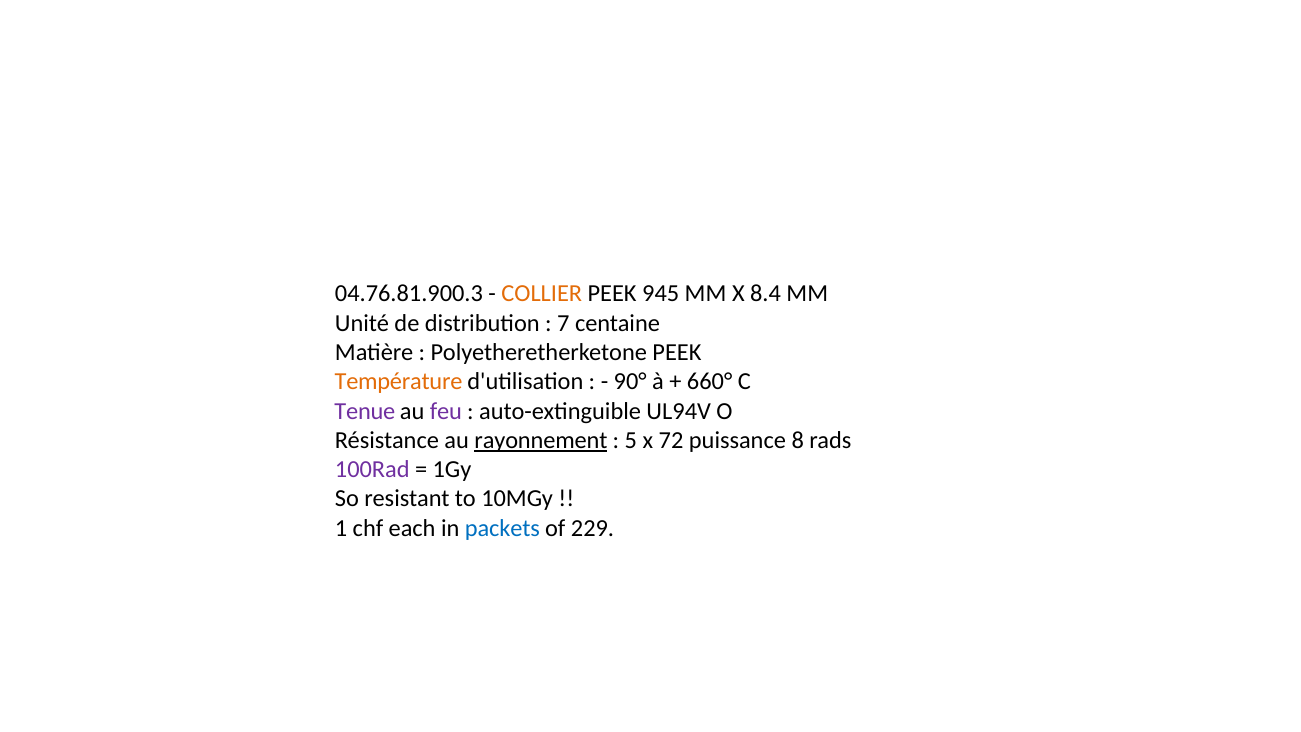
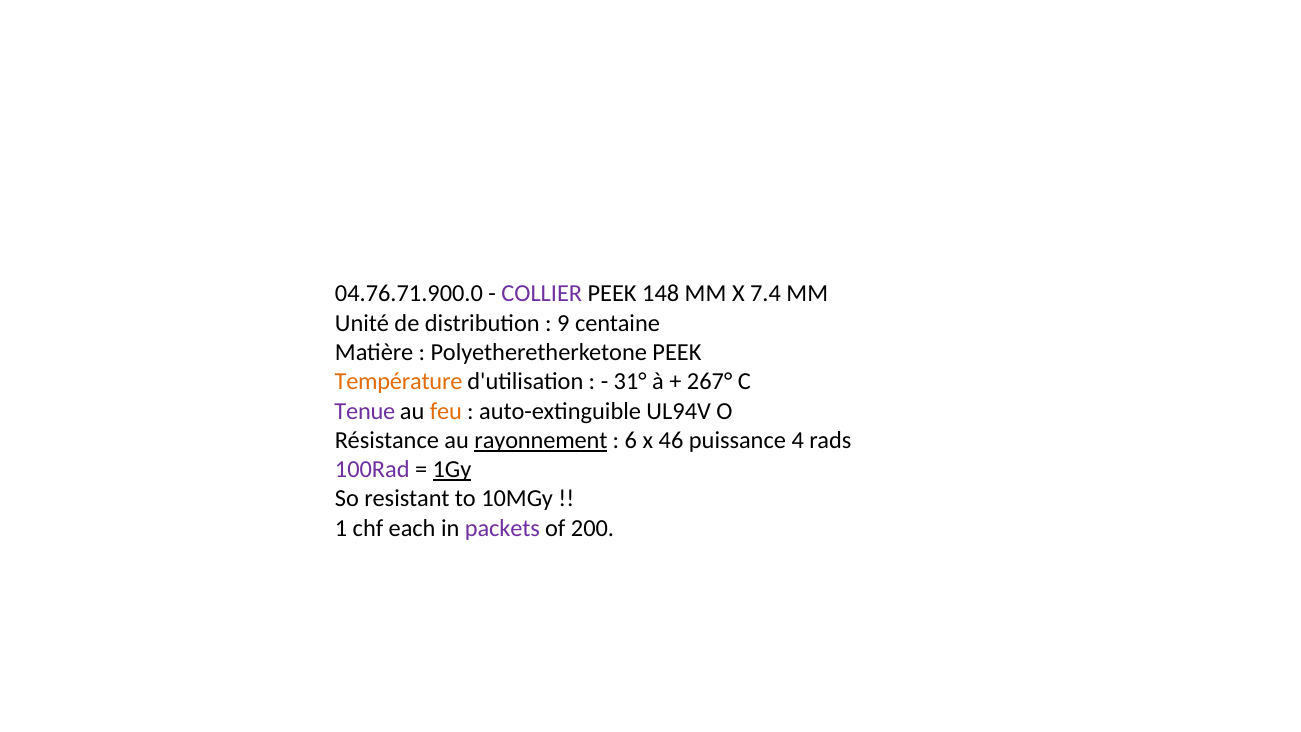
04.76.81.900.3: 04.76.81.900.3 -> 04.76.71.900.0 (409, 294)
COLLIER colour: orange -> purple (542, 294)
945: 945 -> 148 (661, 294)
8.4: 8.4 -> 7.4 (765, 294)
7: 7 -> 9 (563, 323)
90°: 90° -> 31° (630, 382)
660°: 660° -> 267° (710, 382)
feu colour: purple -> orange (446, 411)
5: 5 -> 6 (631, 440)
72: 72 -> 46 (671, 440)
8: 8 -> 4 (798, 440)
1Gy underline: none -> present (452, 469)
packets colour: blue -> purple (502, 528)
229: 229 -> 200 (593, 528)
